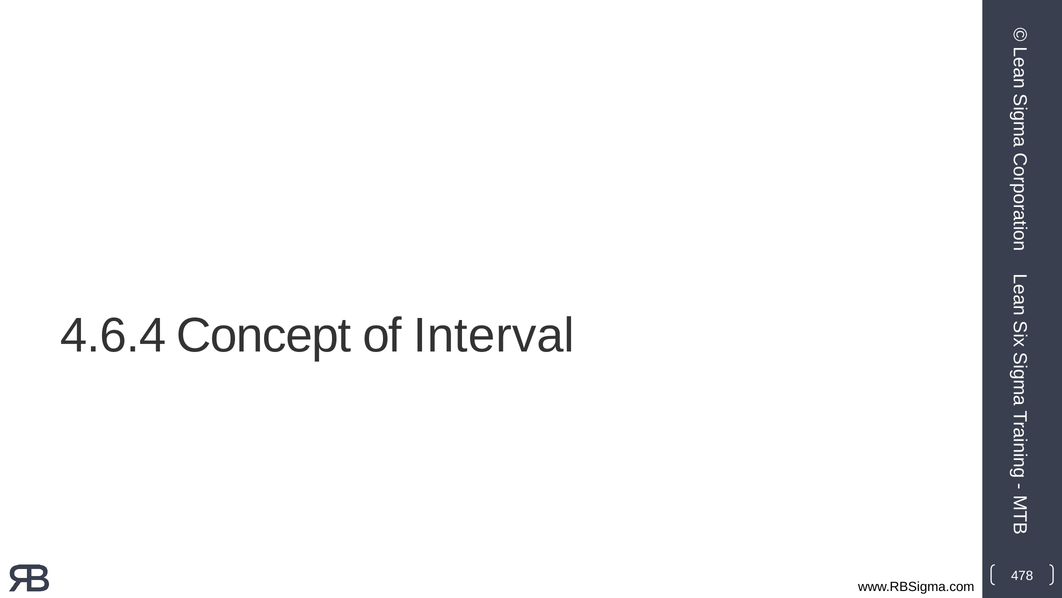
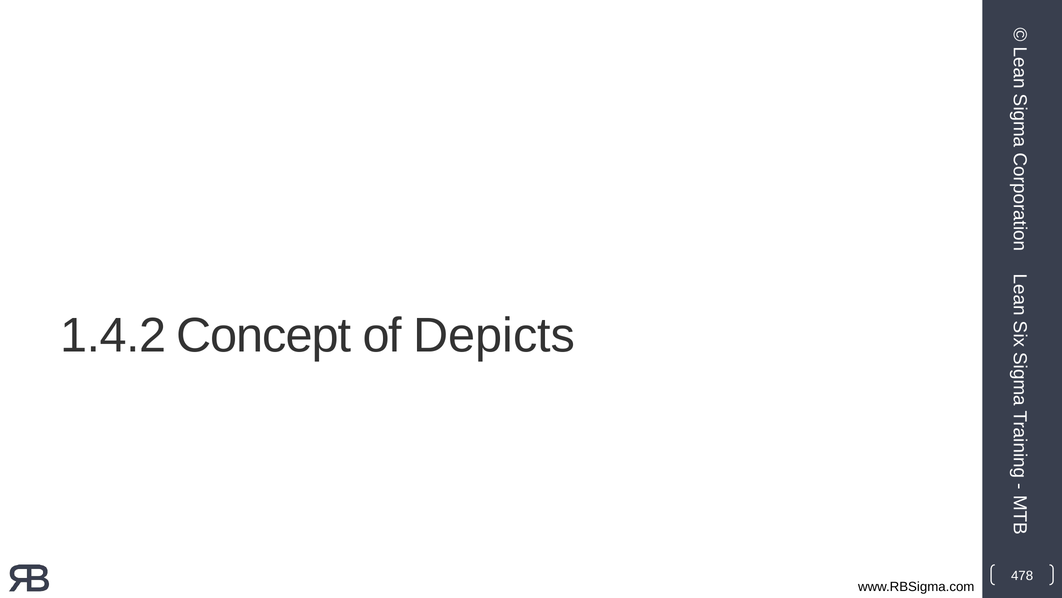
4.6.4: 4.6.4 -> 1.4.2 (113, 336)
Interval: Interval -> Depicts (494, 336)
